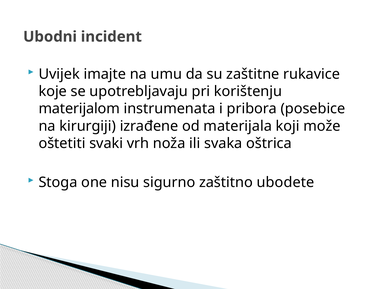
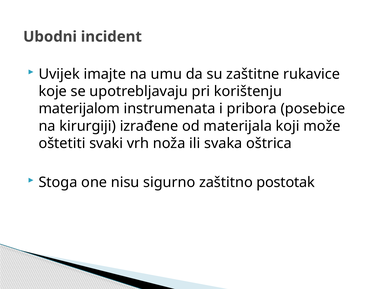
ubodete: ubodete -> postotak (286, 183)
